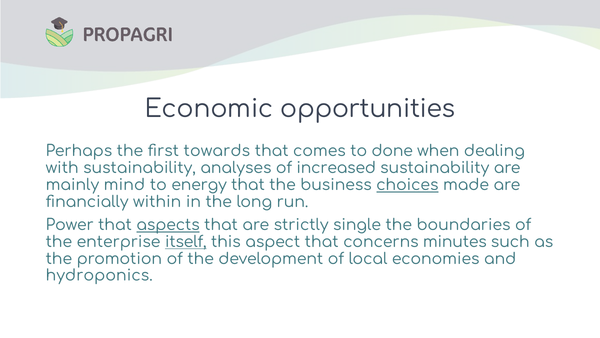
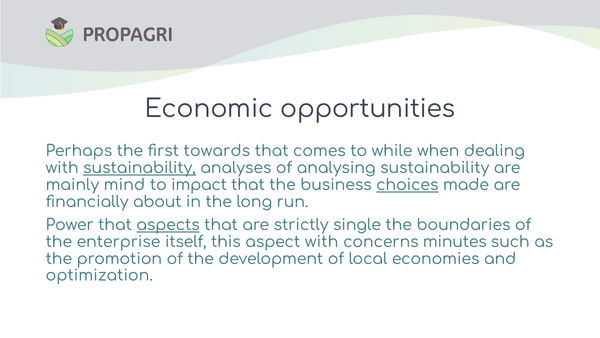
done: done -> while (392, 151)
sustainability underline: none -> present (139, 168)
increased: increased -> analysing (336, 168)
energy: energy -> impact (199, 185)
within: within -> about (157, 202)
itself underline: present -> none (186, 242)
aspect that: that -> with (322, 242)
hydroponics: hydroponics -> optimization (99, 275)
